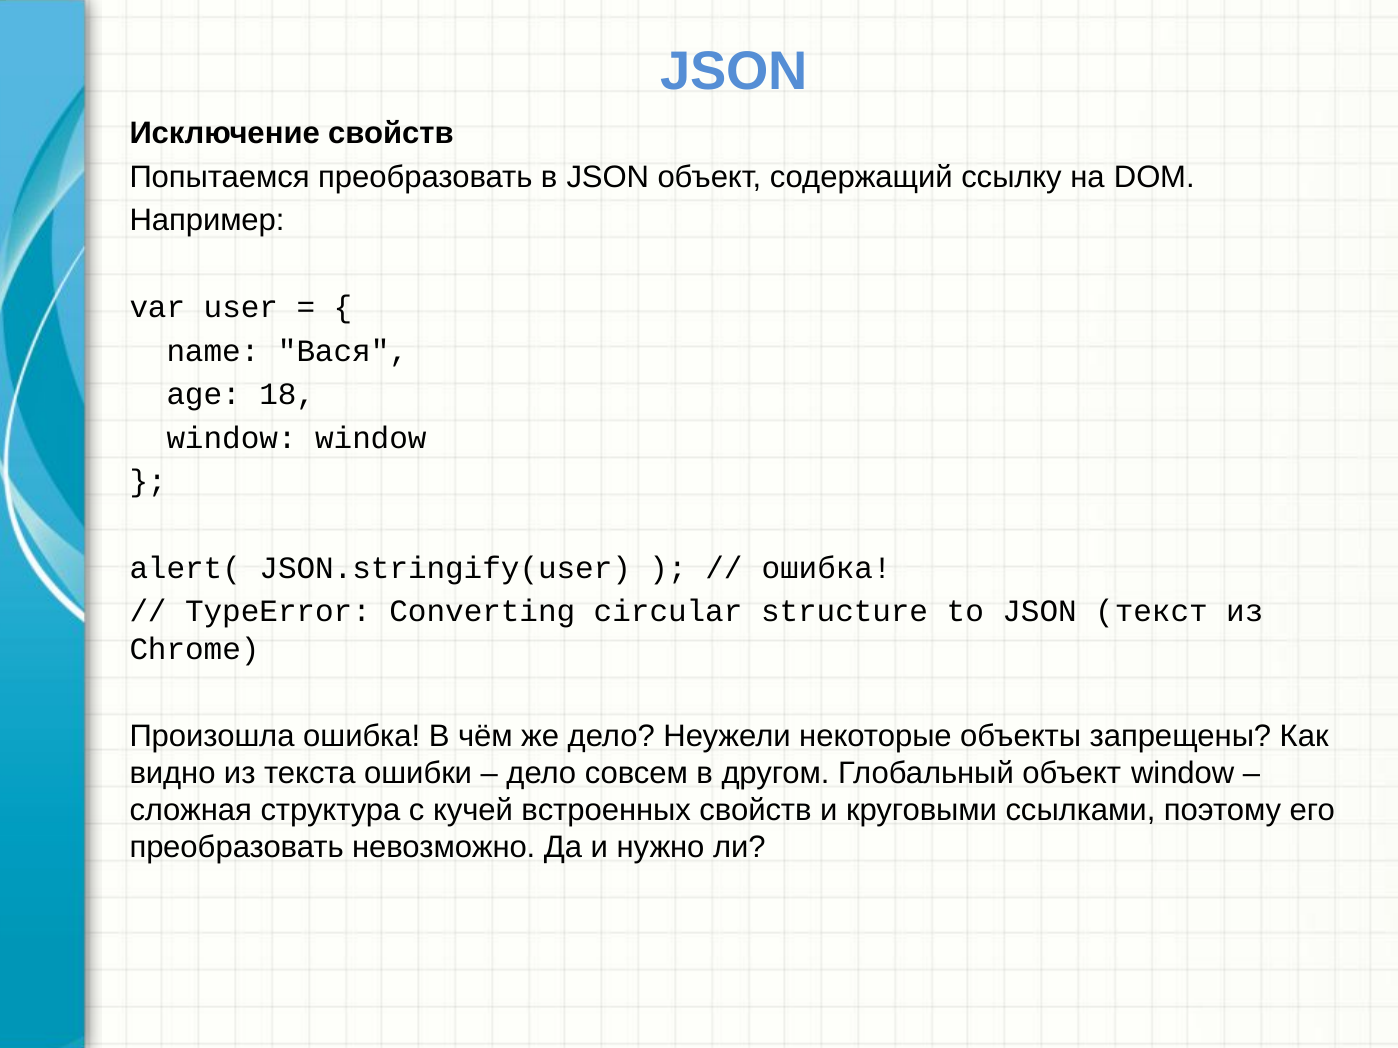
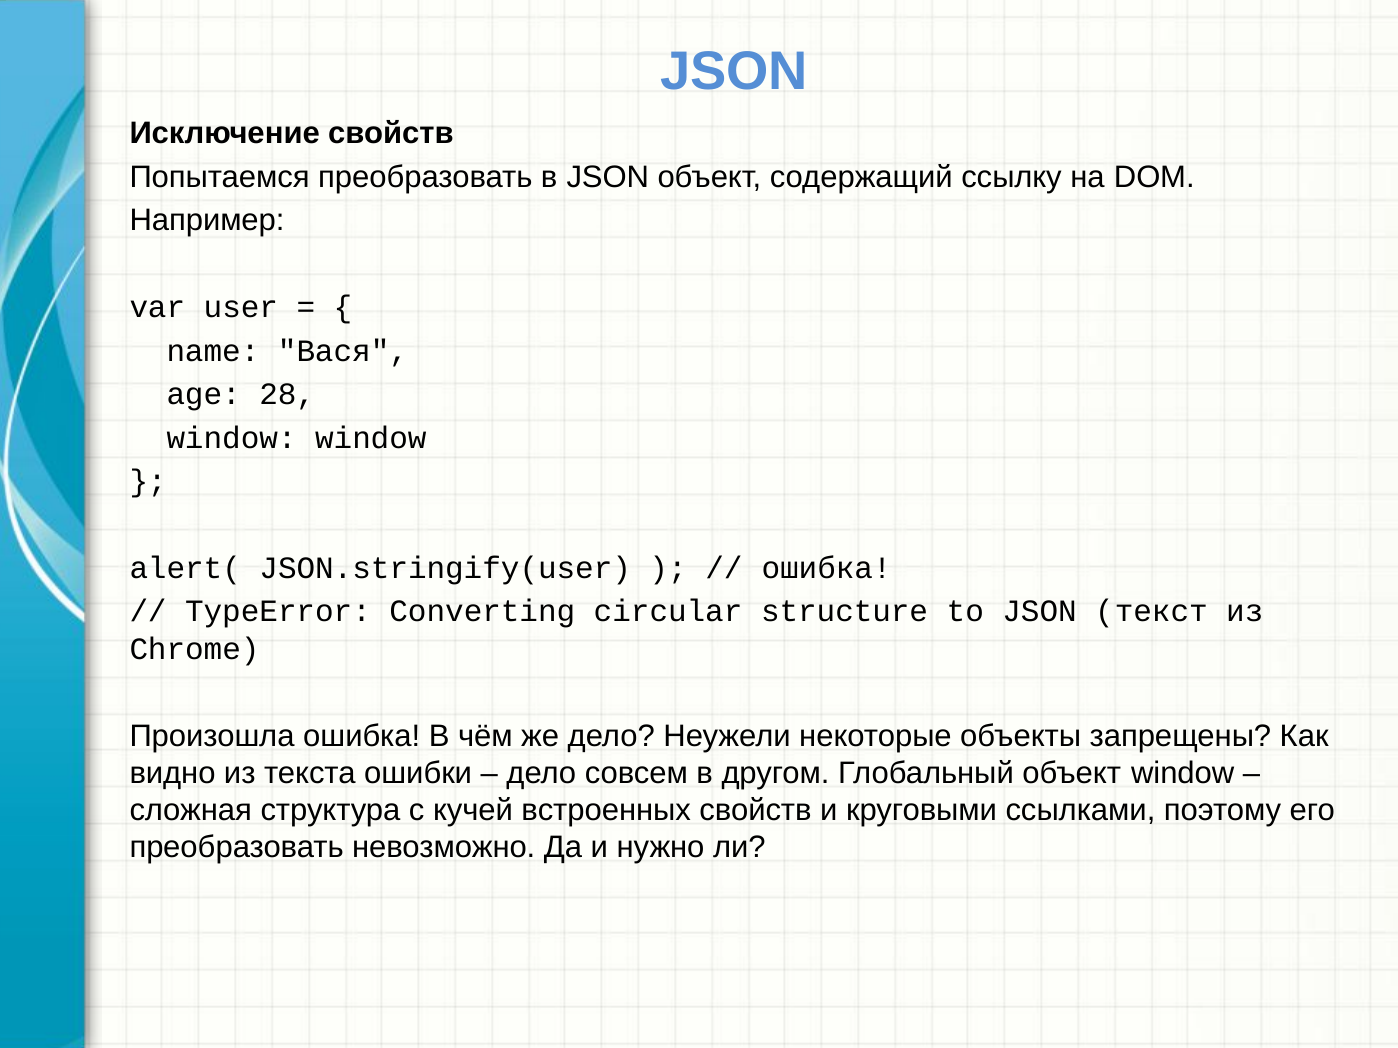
18: 18 -> 28 (287, 395)
